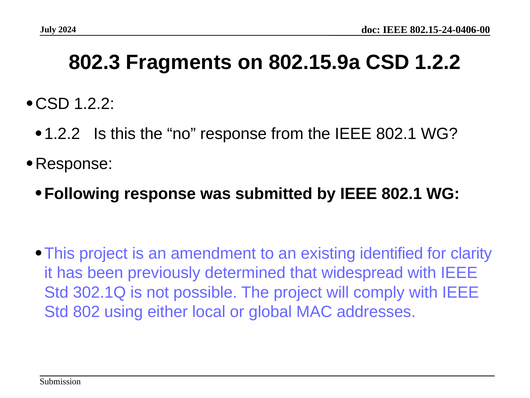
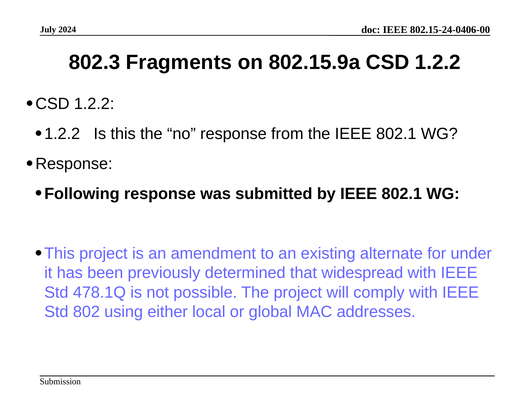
identified: identified -> alternate (391, 253)
clarity: clarity -> under (471, 253)
302.1Q: 302.1Q -> 478.1Q (99, 292)
